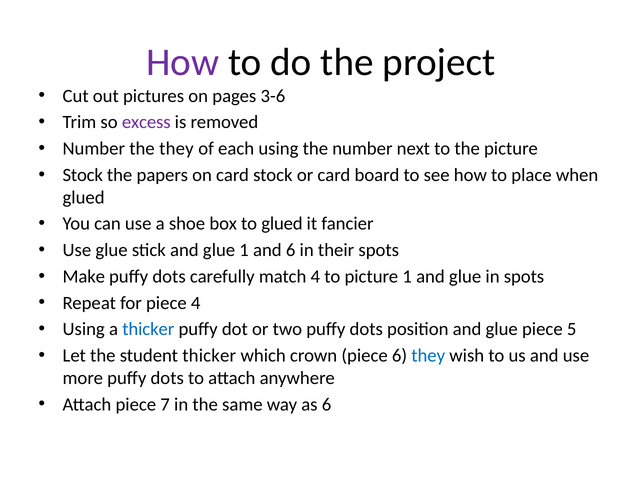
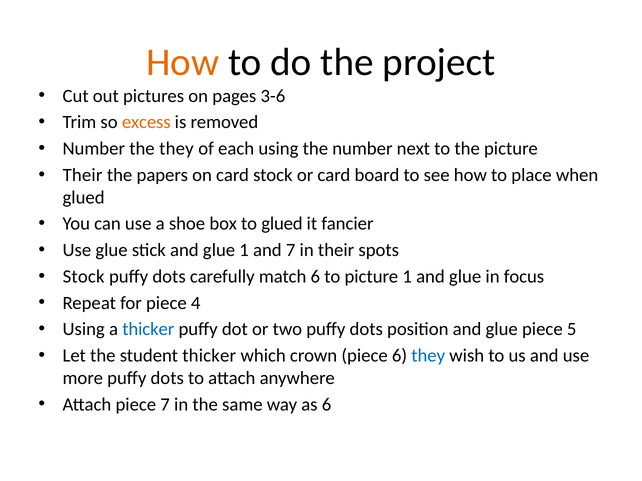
How colour: purple -> orange (183, 62)
excess colour: purple -> orange (146, 122)
Stock: Stock -> Their (83, 175)
and 6: 6 -> 7 (291, 250)
Make: Make -> Stock (84, 277)
match 4: 4 -> 6 (315, 277)
in spots: spots -> focus (524, 277)
